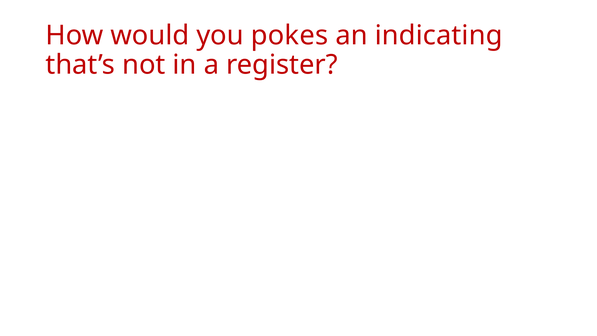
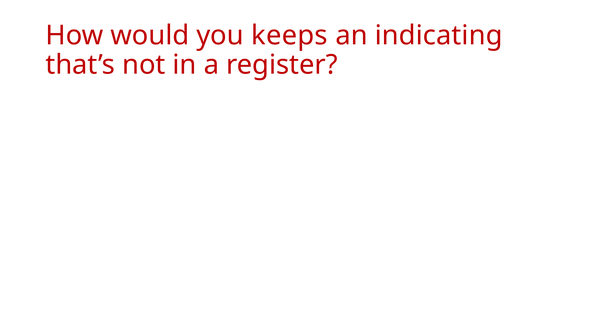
pokes: pokes -> keeps (289, 35)
